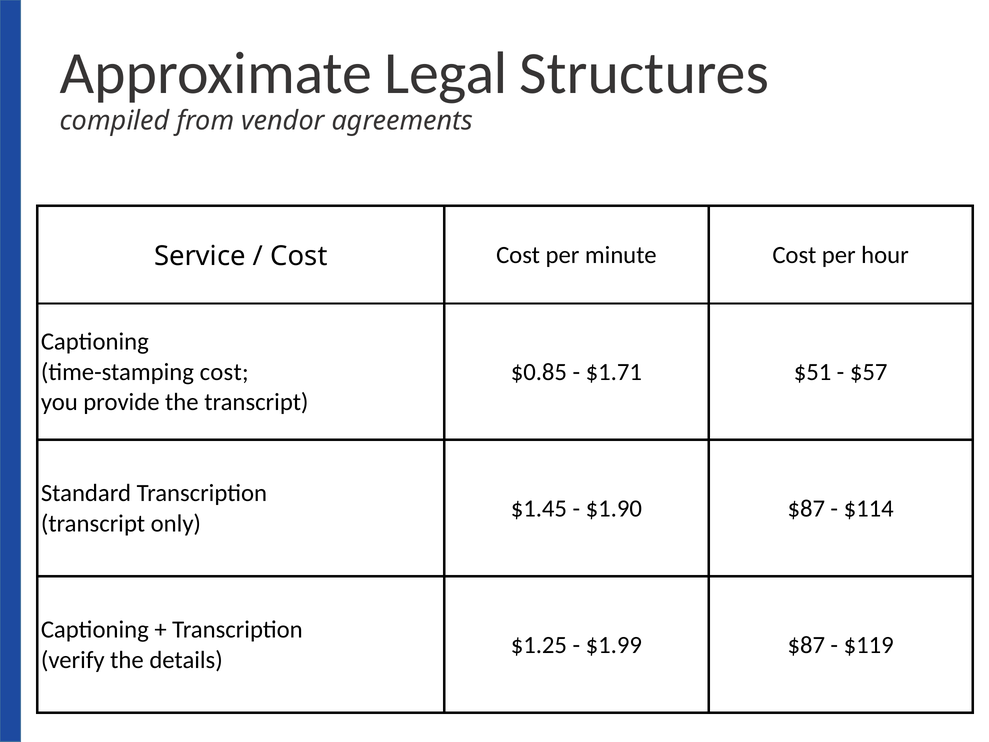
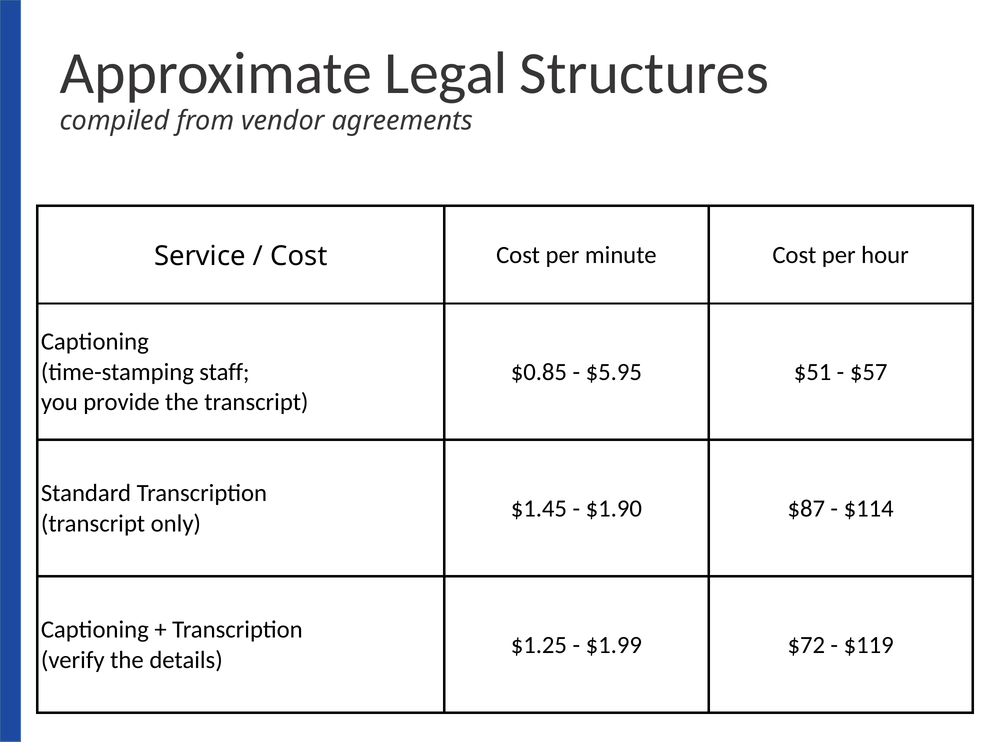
time-stamping cost: cost -> staff (224, 372)
$1.71: $1.71 -> $5.95 (614, 372)
$1.99 $87: $87 -> $72 (806, 645)
